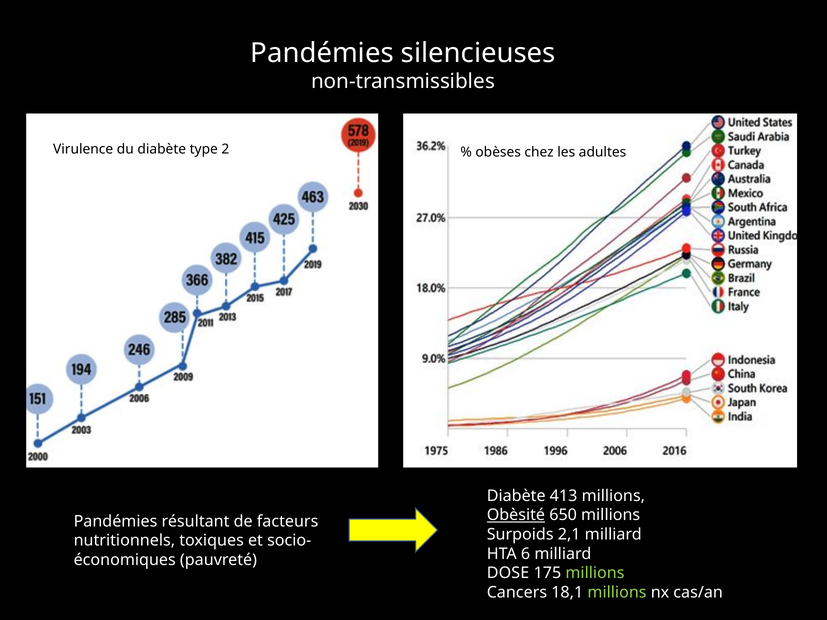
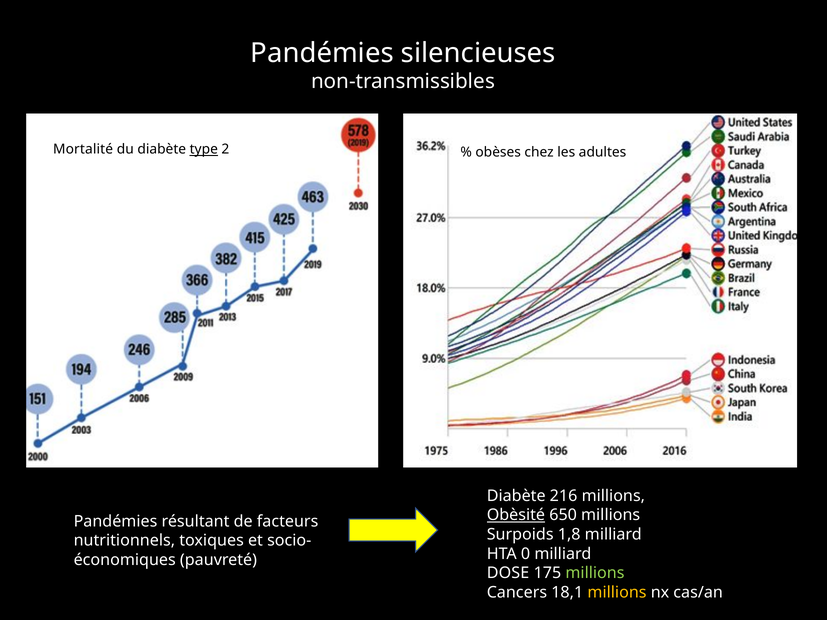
Virulence: Virulence -> Mortalité (83, 149)
type underline: none -> present (204, 149)
413: 413 -> 216 (564, 496)
2,1: 2,1 -> 1,8 (569, 535)
6: 6 -> 0 (526, 554)
millions colour: light green -> yellow (617, 593)
